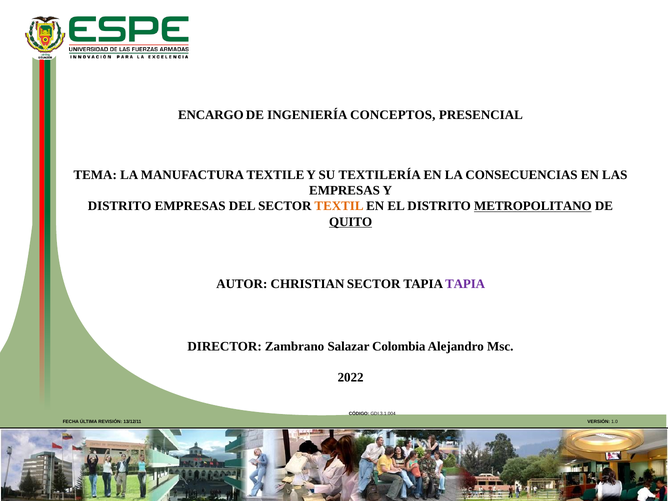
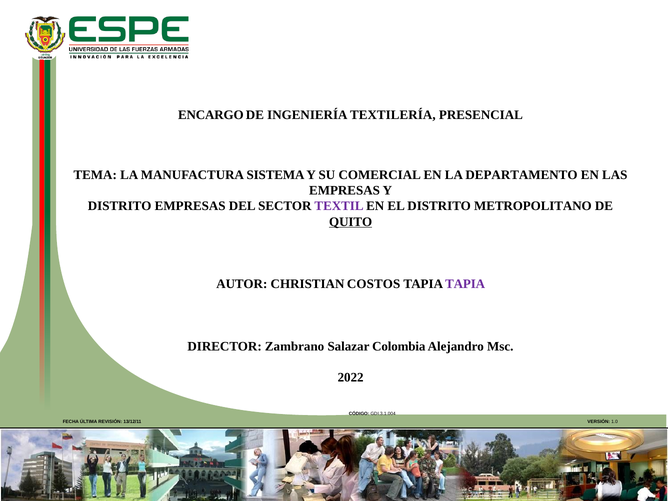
CONCEPTOS: CONCEPTOS -> TEXTILERÍA (393, 115)
TEXTILE: TEXTILE -> SISTEMA (275, 175)
TEXTILERÍA: TEXTILERÍA -> COMERCIAL (380, 175)
CONSECUENCIAS: CONSECUENCIAS -> DEPARTAMENTO (521, 175)
TEXTIL colour: orange -> purple (339, 206)
METROPOLITANO underline: present -> none (533, 206)
CHRISTIAN SECTOR: SECTOR -> COSTOS (374, 284)
